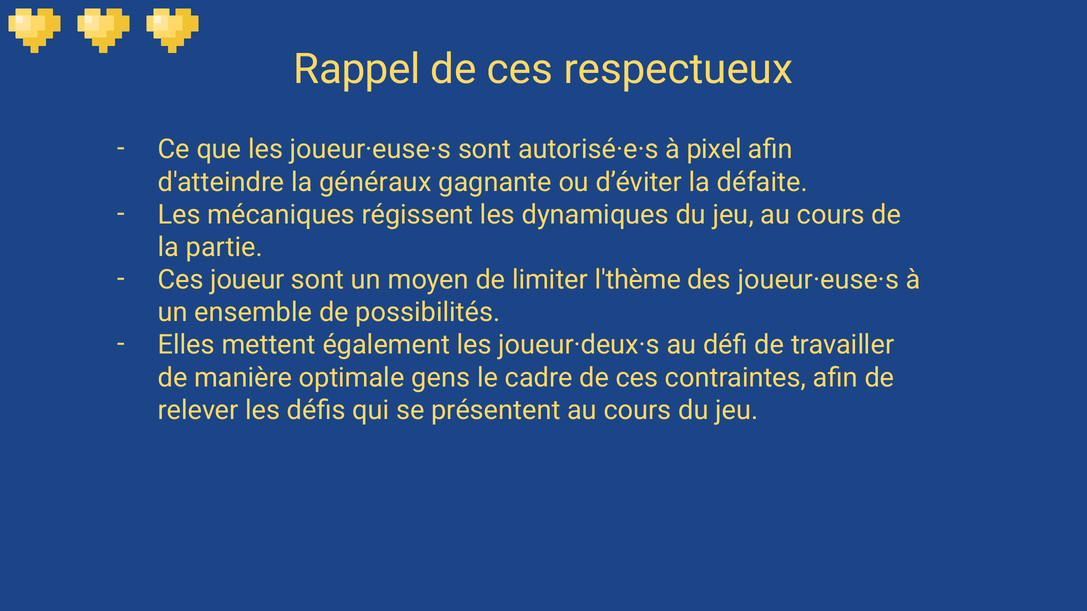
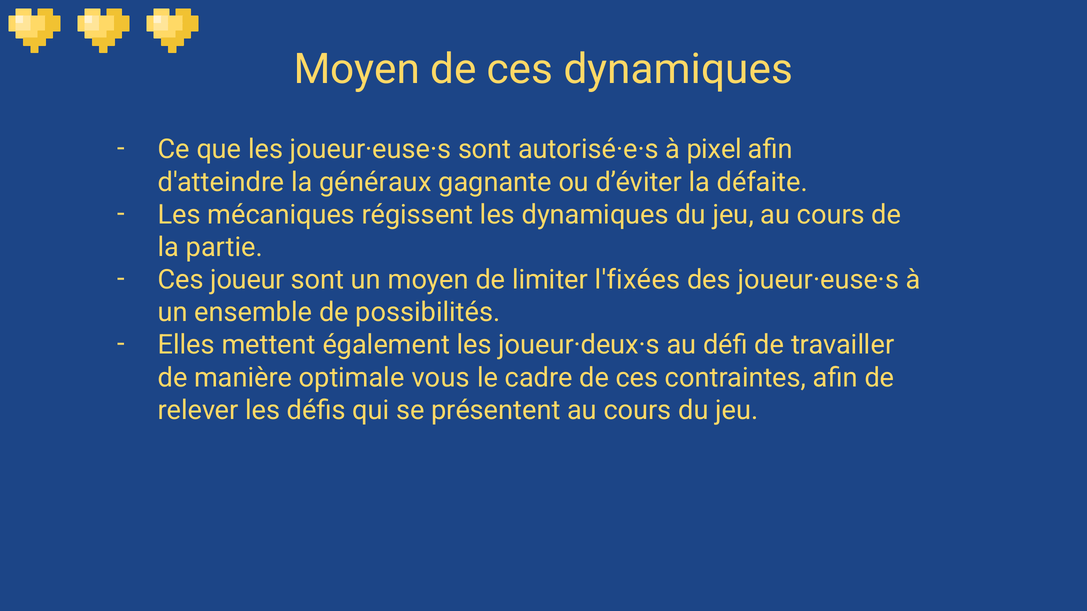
Rappel: Rappel -> Moyen (357, 70)
ces respectueux: respectueux -> dynamiques (678, 70)
l'thème: l'thème -> l'fixées (638, 280)
gens: gens -> vous (441, 378)
